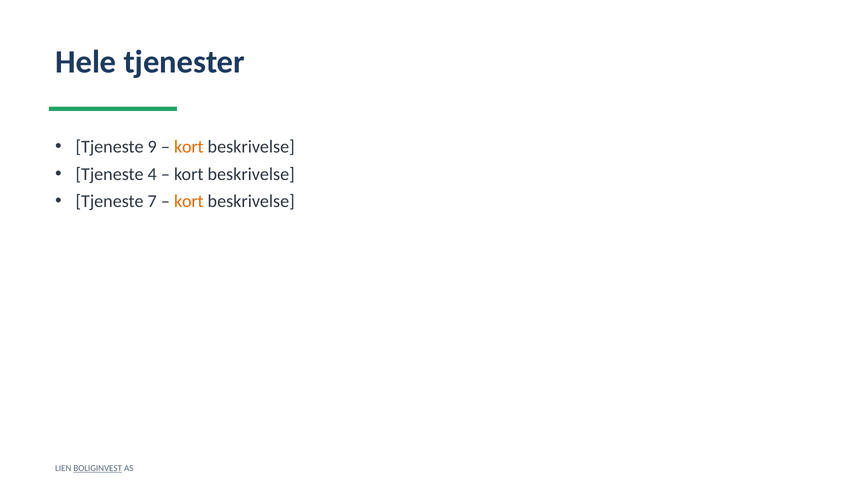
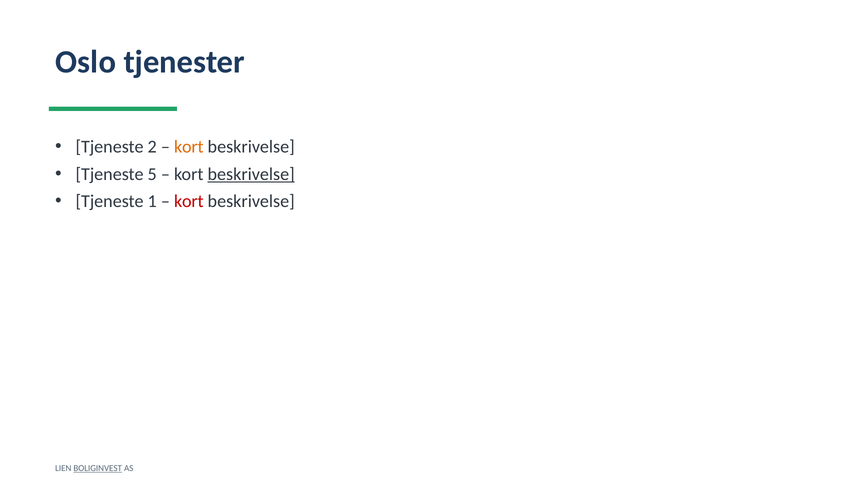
Hele: Hele -> Oslo (86, 62)
9: 9 -> 2 (152, 147)
4: 4 -> 5 (152, 174)
beskrivelse underline: none -> present (251, 174)
7: 7 -> 1 (152, 201)
kort colour: orange -> red (189, 201)
